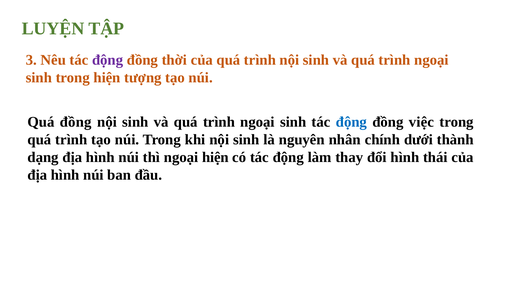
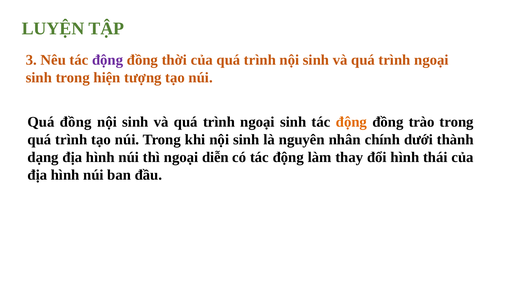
động colour: blue -> orange (351, 122)
việc: việc -> trào (422, 122)
ngoại hiện: hiện -> diễn (215, 158)
